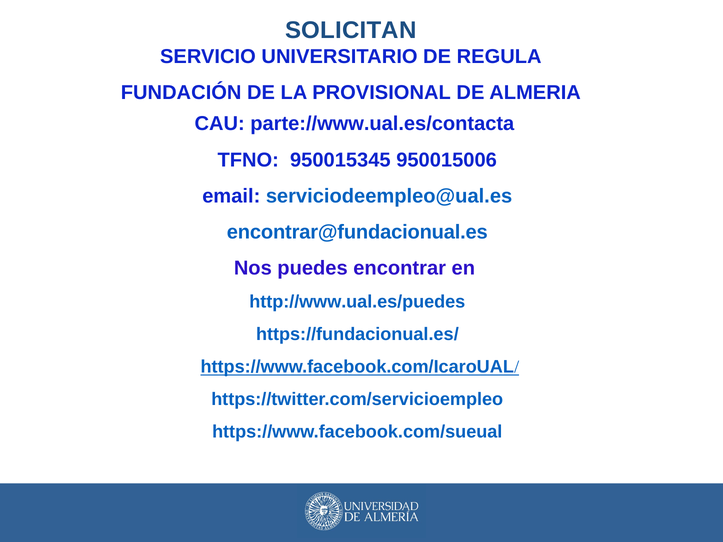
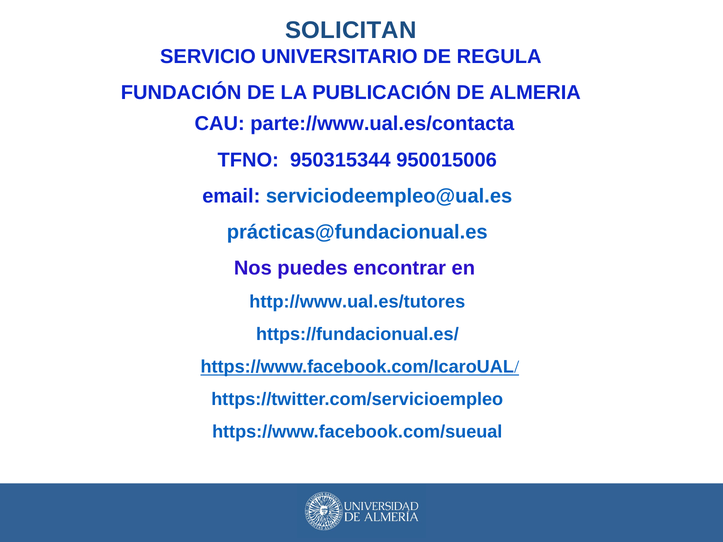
PROVISIONAL: PROVISIONAL -> PUBLICACIÓN (382, 93)
950015345: 950015345 -> 950315344 (340, 160)
encontrar@fundacionual.es: encontrar@fundacionual.es -> prácticas@fundacionual.es (357, 232)
http://www.ual.es/puedes: http://www.ual.es/puedes -> http://www.ual.es/tutores (357, 302)
